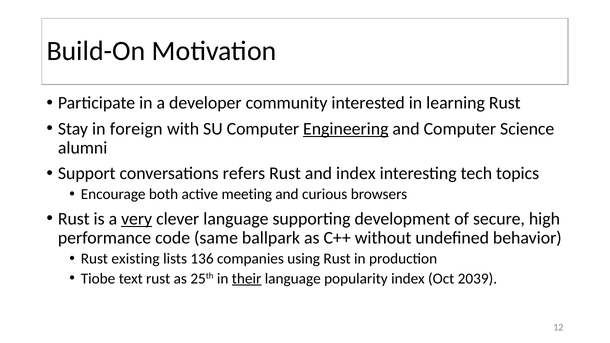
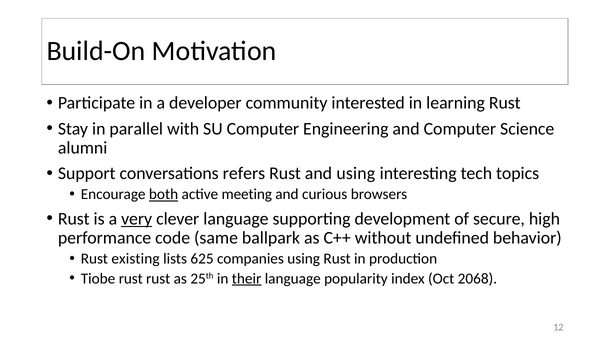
foreign: foreign -> parallel (136, 129)
Engineering underline: present -> none (346, 129)
and index: index -> using (356, 174)
both underline: none -> present (164, 195)
136: 136 -> 625 (202, 259)
Tiobe text: text -> rust (131, 279)
2039: 2039 -> 2068 (477, 279)
